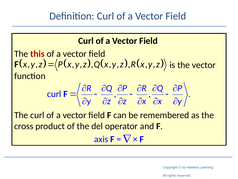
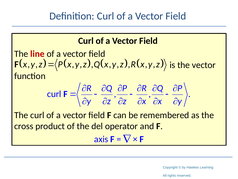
this: this -> line (37, 54)
